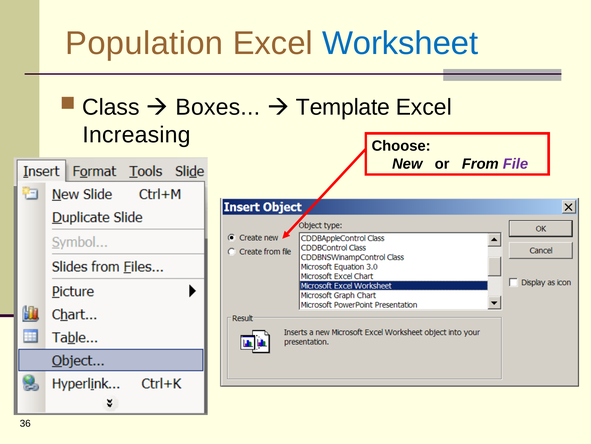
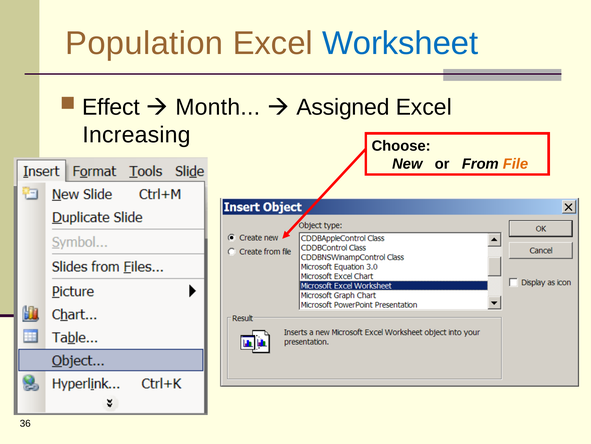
Class: Class -> Effect (111, 107)
Boxes: Boxes -> Month (218, 107)
Template: Template -> Assigned (343, 107)
File colour: purple -> orange (515, 164)
